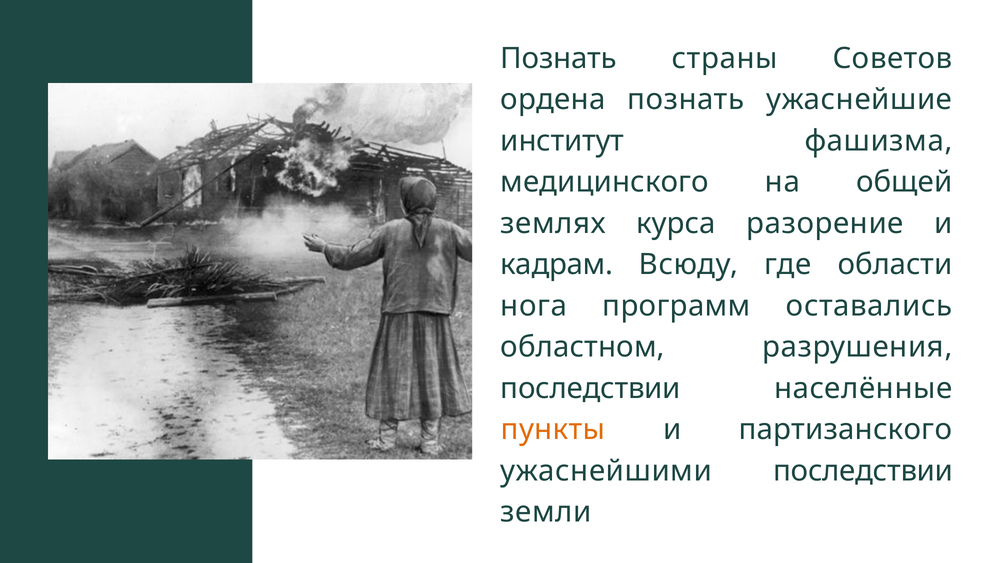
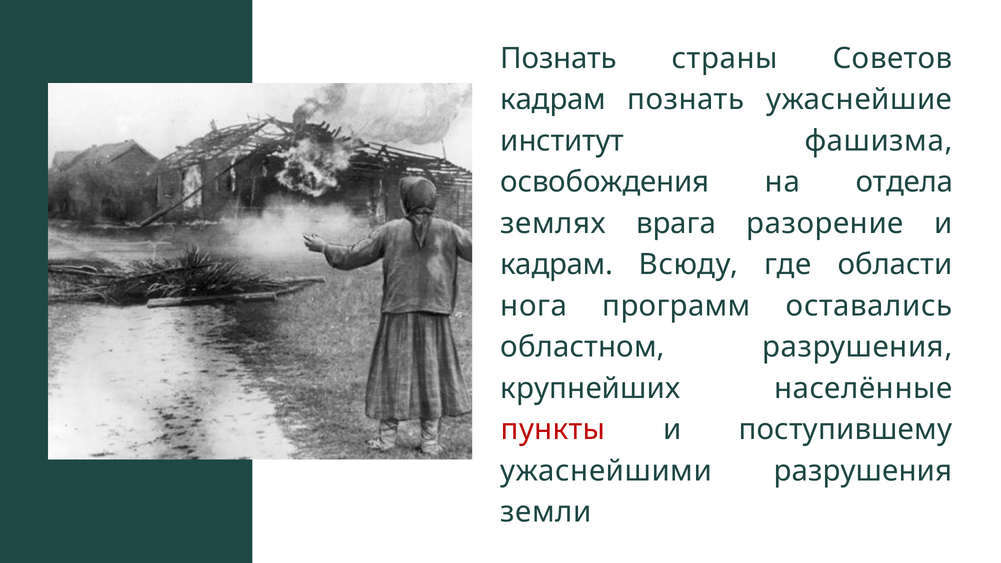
ордена: ордена -> кадрам (553, 100)
медицинского: медицинского -> освобождения (605, 182)
общей: общей -> отдела (904, 182)
курса: курса -> врага (676, 223)
последствии: последствии -> крупнейших (590, 388)
пункты colour: orange -> red (553, 430)
партизанского: партизанского -> поступившему (845, 430)
ужаснейшими последствии: последствии -> разрушения (863, 471)
